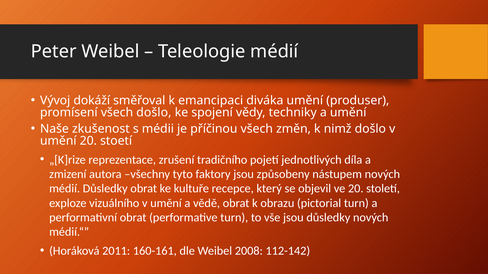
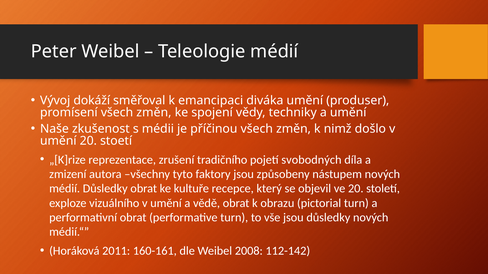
promísení všech došlo: došlo -> změn (154, 113)
jednotlivých: jednotlivých -> svobodných (311, 160)
